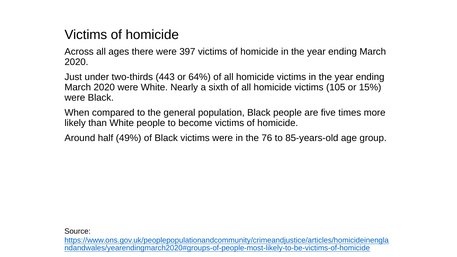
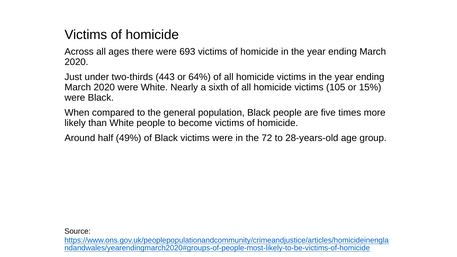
397: 397 -> 693 (187, 52)
76: 76 -> 72 (267, 138)
85-years-old: 85-years-old -> 28-years-old (312, 138)
